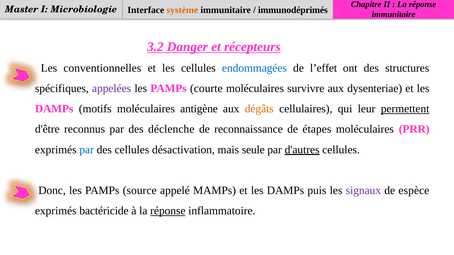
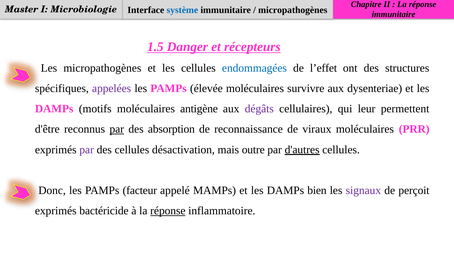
système colour: orange -> blue (182, 10)
immunodéprimés: immunodéprimés -> micropathogènes (293, 10)
3.2: 3.2 -> 1.5 (155, 47)
conventionnelles: conventionnelles -> micropathogènes (102, 68)
courte: courte -> élevée (206, 89)
dégâts colour: orange -> purple (259, 109)
permettent underline: present -> none (405, 109)
par underline: none -> present (117, 129)
déclenche: déclenche -> absorption (171, 129)
étapes: étapes -> viraux (317, 129)
par colour: blue -> purple (87, 150)
seule: seule -> outre (253, 150)
source: source -> facteur (140, 191)
puis: puis -> bien (317, 191)
espèce: espèce -> perçoit (414, 191)
